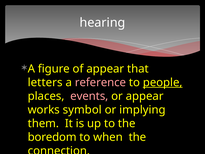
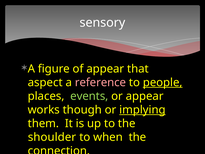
hearing: hearing -> sensory (102, 23)
letters: letters -> aspect (45, 82)
events colour: pink -> light green (89, 96)
symbol: symbol -> though (82, 110)
implying underline: none -> present (142, 110)
boredom: boredom -> shoulder (52, 137)
